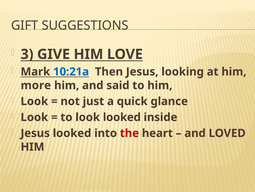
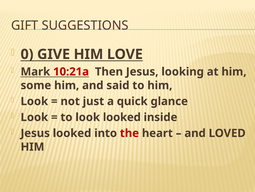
3: 3 -> 0 (27, 54)
10:21a colour: blue -> red (71, 71)
more: more -> some (36, 85)
